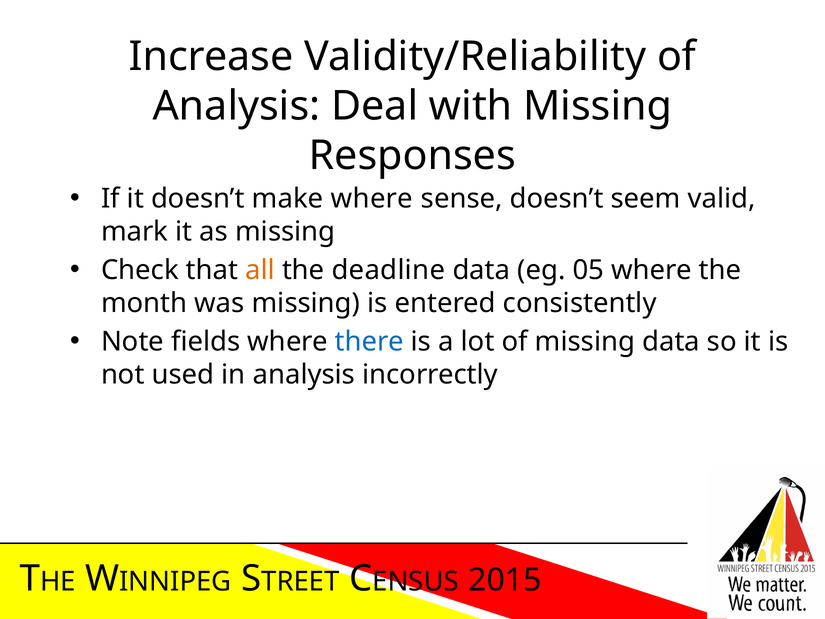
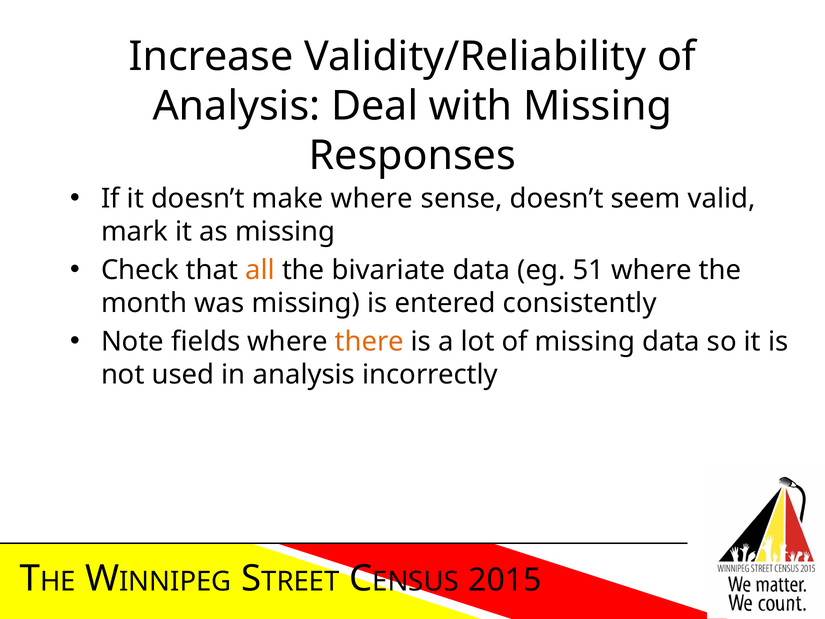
deadline: deadline -> bivariate (388, 270)
05: 05 -> 51 (588, 270)
there colour: blue -> orange (369, 341)
